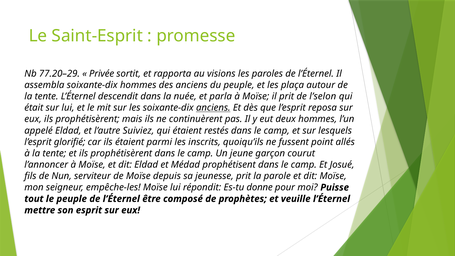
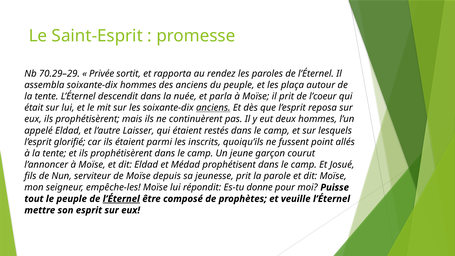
77.20–29: 77.20–29 -> 70.29–29 (59, 74)
visions: visions -> rendez (221, 74)
l’selon: l’selon -> l’coeur (323, 96)
Suiviez: Suiviez -> Laisser (138, 131)
l’Éternel underline: none -> present (121, 199)
